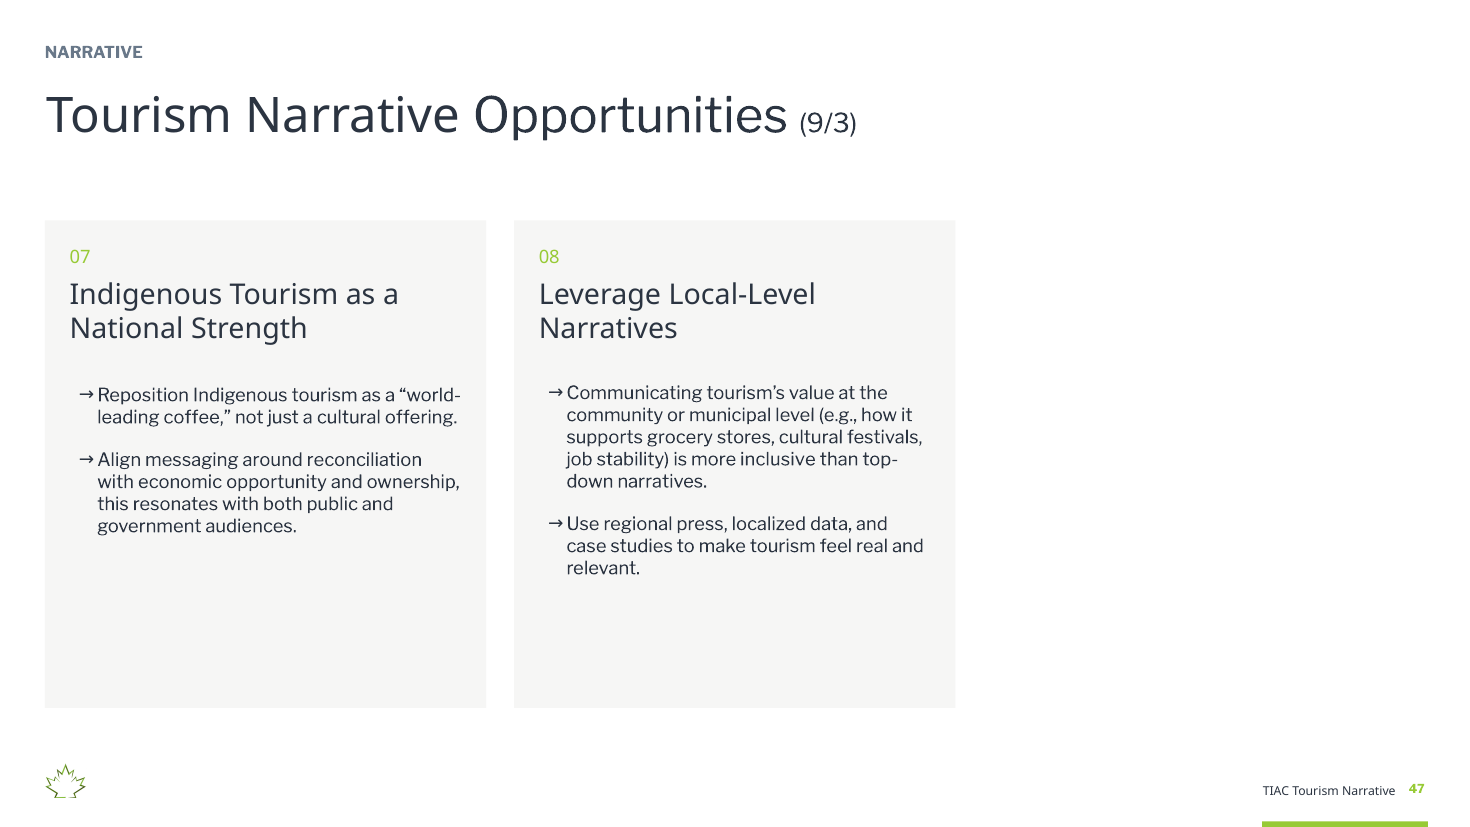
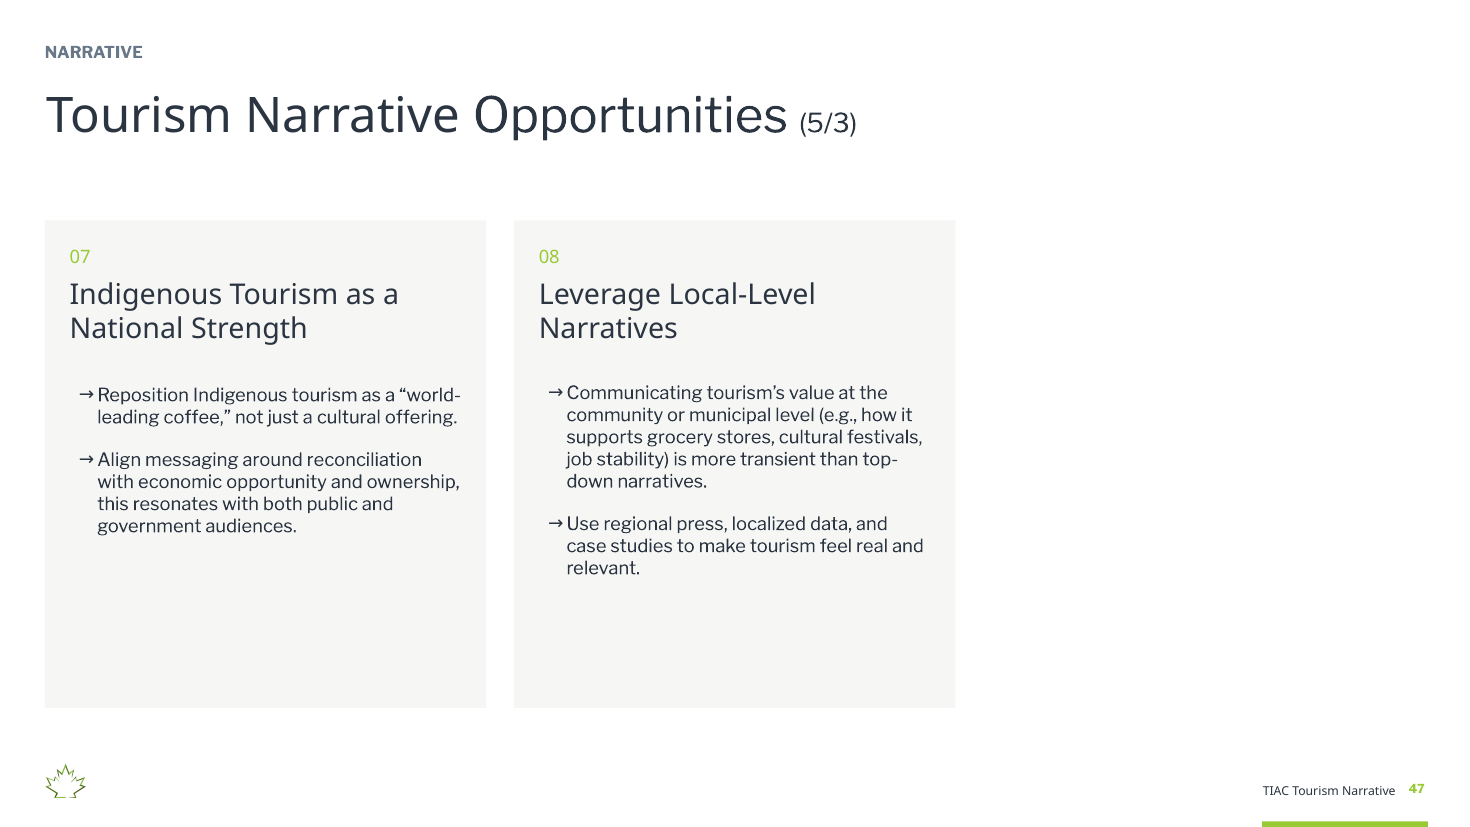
9/3: 9/3 -> 5/3 (828, 124)
inclusive: inclusive -> transient (778, 459)
